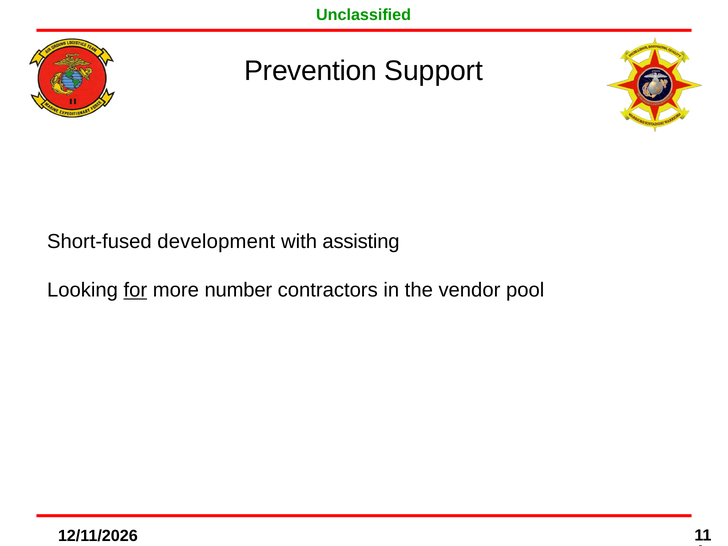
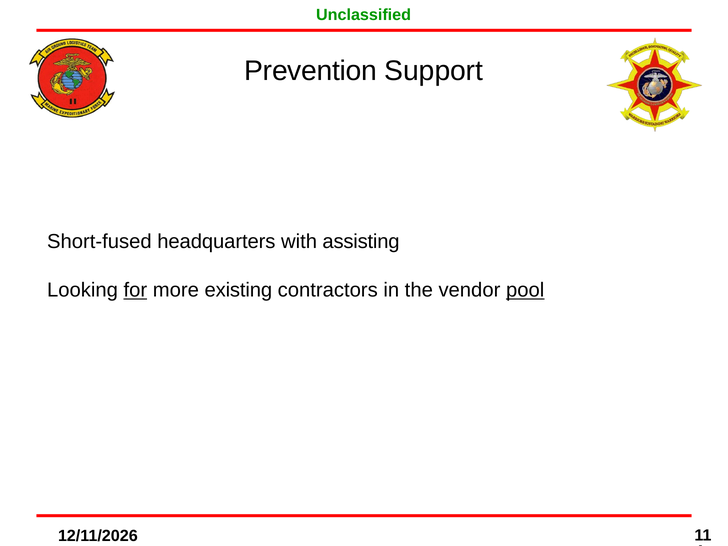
development: development -> headquarters (216, 242)
number: number -> existing (238, 290)
pool underline: none -> present (525, 290)
